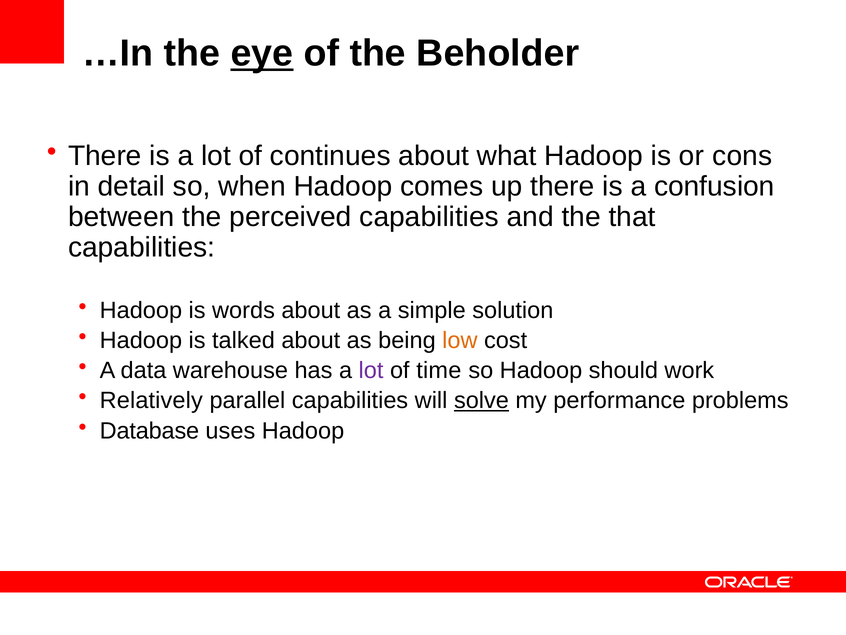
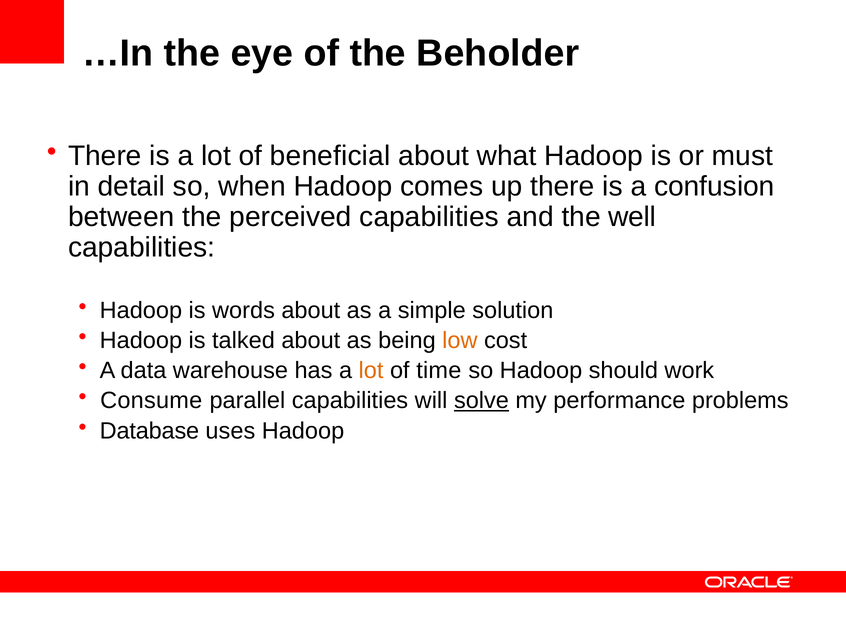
eye underline: present -> none (262, 53)
continues: continues -> beneficial (330, 156)
cons: cons -> must (742, 156)
that: that -> well (632, 217)
lot colour: purple -> orange (371, 370)
Relatively: Relatively -> Consume (151, 400)
